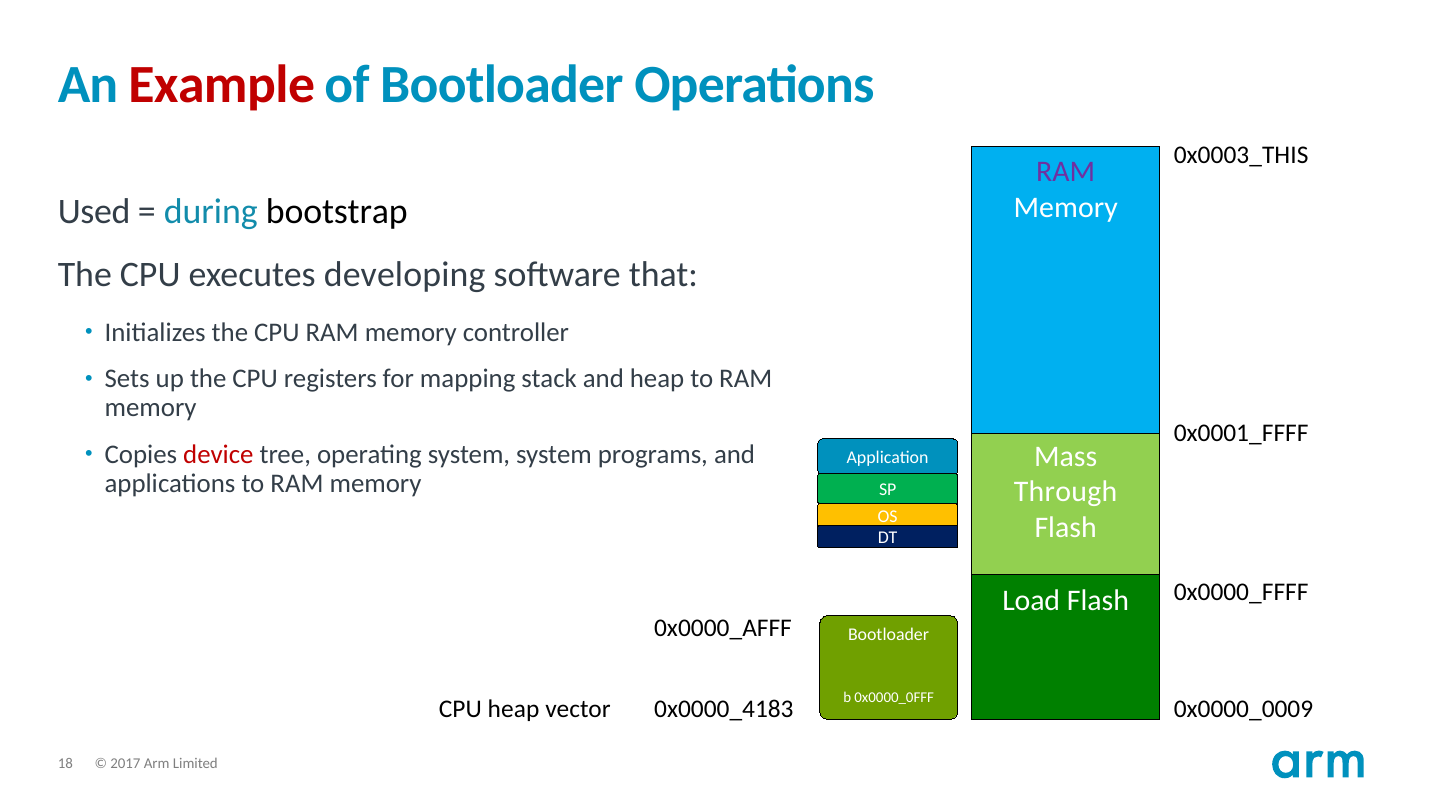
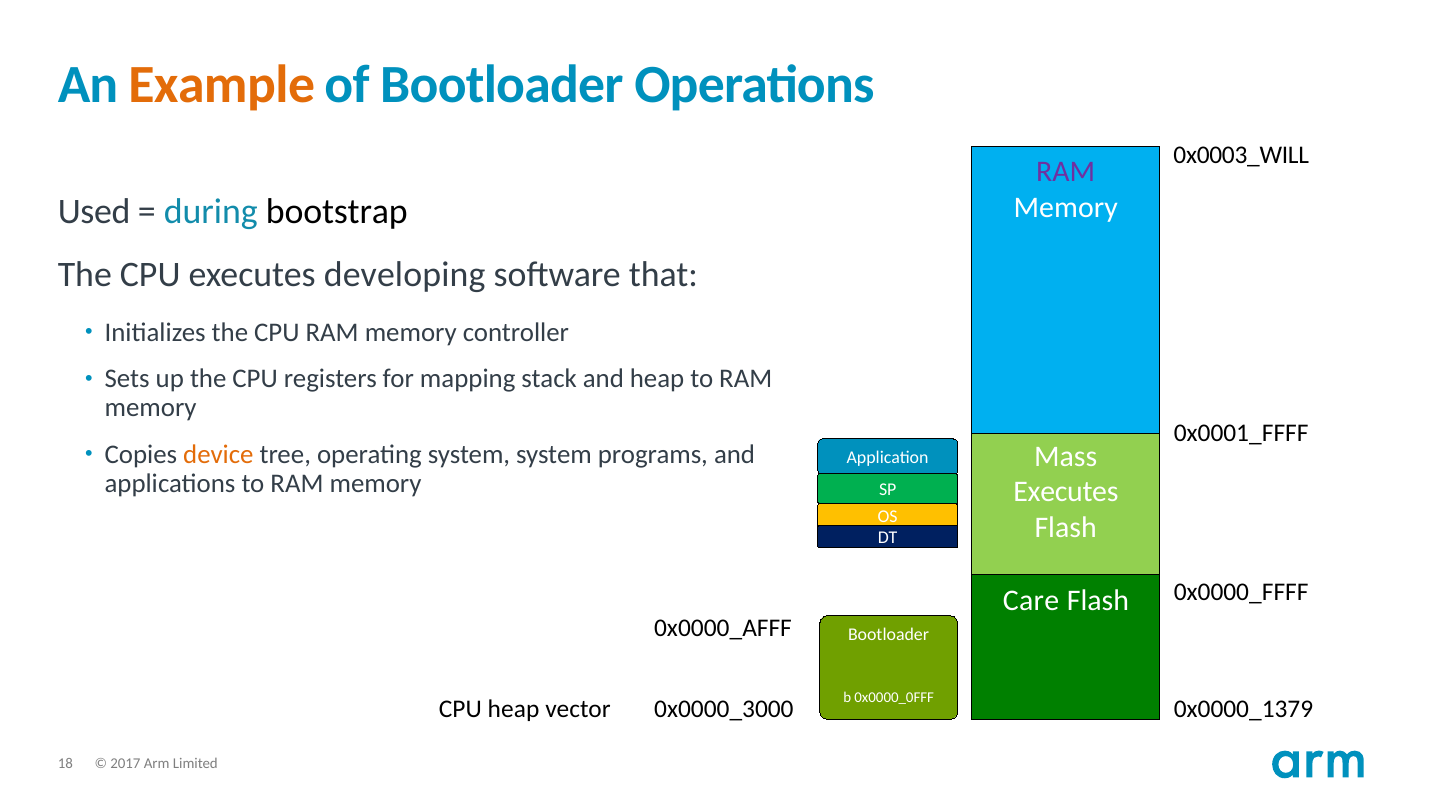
Example colour: red -> orange (222, 84)
0x0003_THIS: 0x0003_THIS -> 0x0003_WILL (1241, 155)
device colour: red -> orange (218, 455)
Through: Through -> Executes (1066, 492)
Load: Load -> Care (1031, 600)
0x0000_4183: 0x0000_4183 -> 0x0000_3000 (724, 709)
0x0000_0009: 0x0000_0009 -> 0x0000_1379 (1243, 709)
